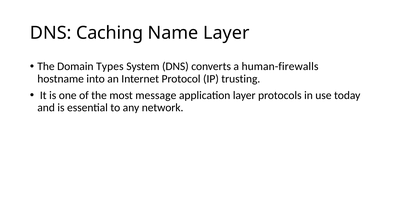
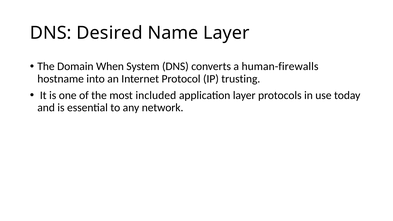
Caching: Caching -> Desired (109, 33)
Types: Types -> When (110, 66)
message: message -> included (156, 95)
